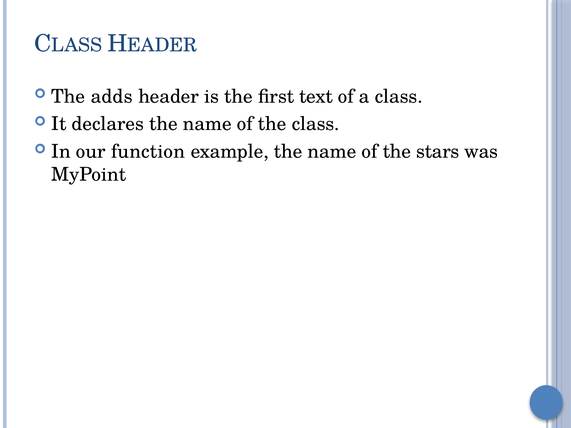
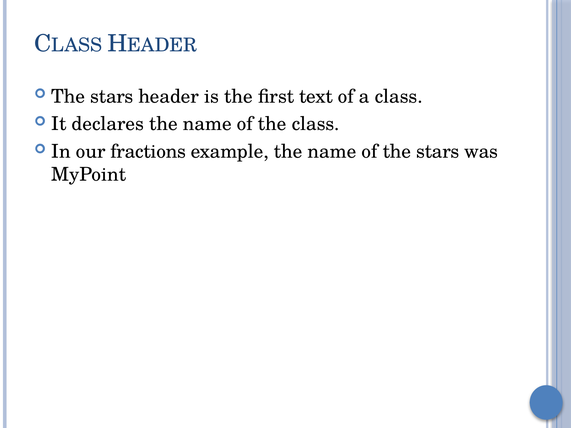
adds: adds -> stars (112, 96)
function: function -> fractions (148, 152)
